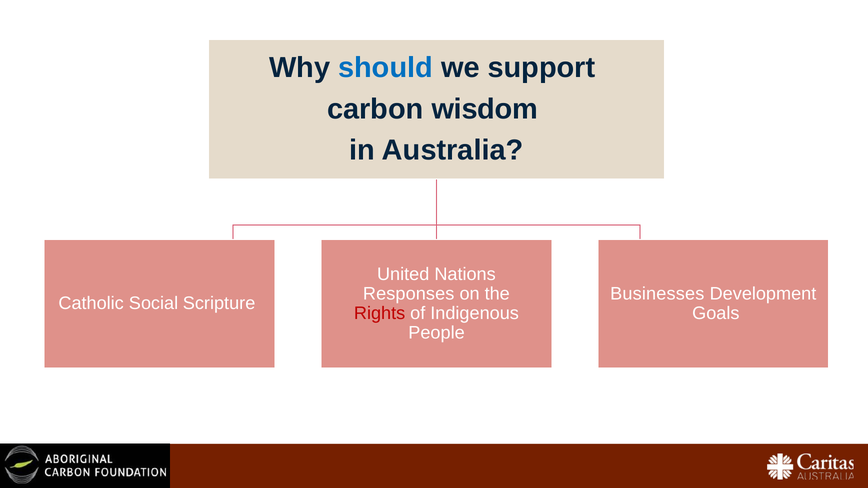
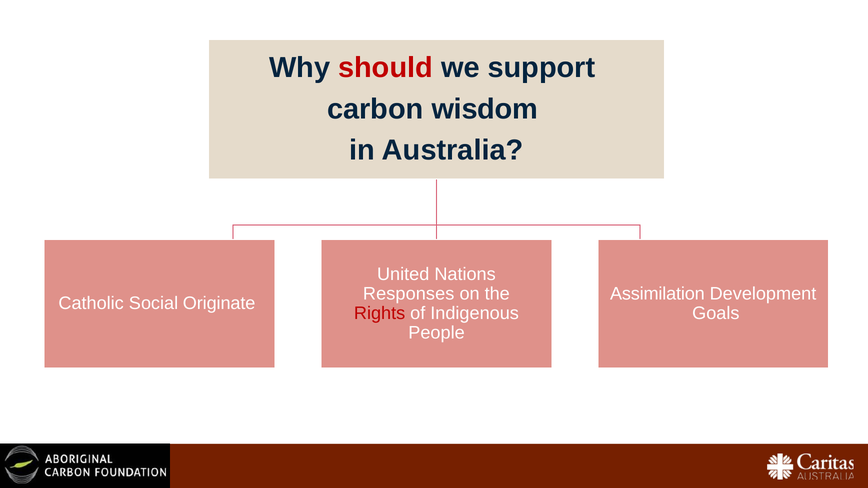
should colour: blue -> red (386, 68)
Businesses: Businesses -> Assimilation (657, 294)
Scripture: Scripture -> Originate (219, 304)
